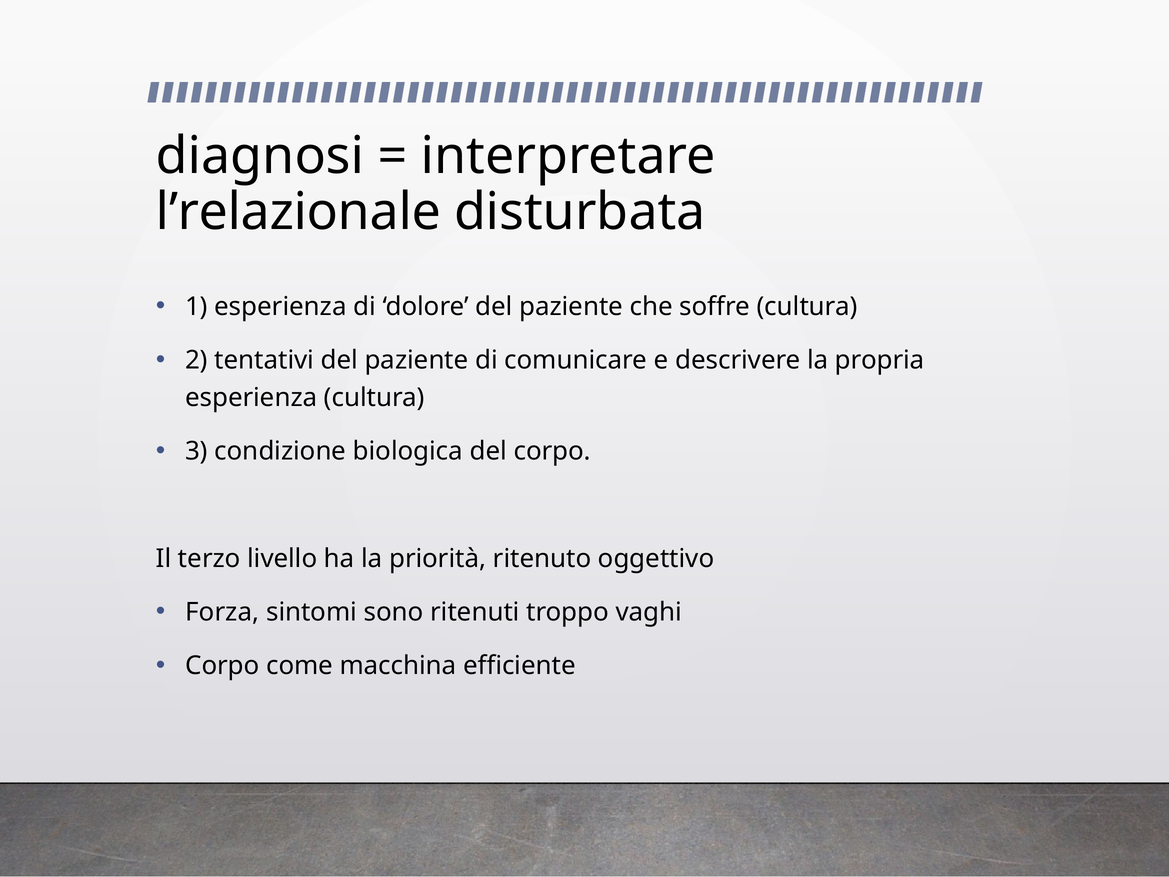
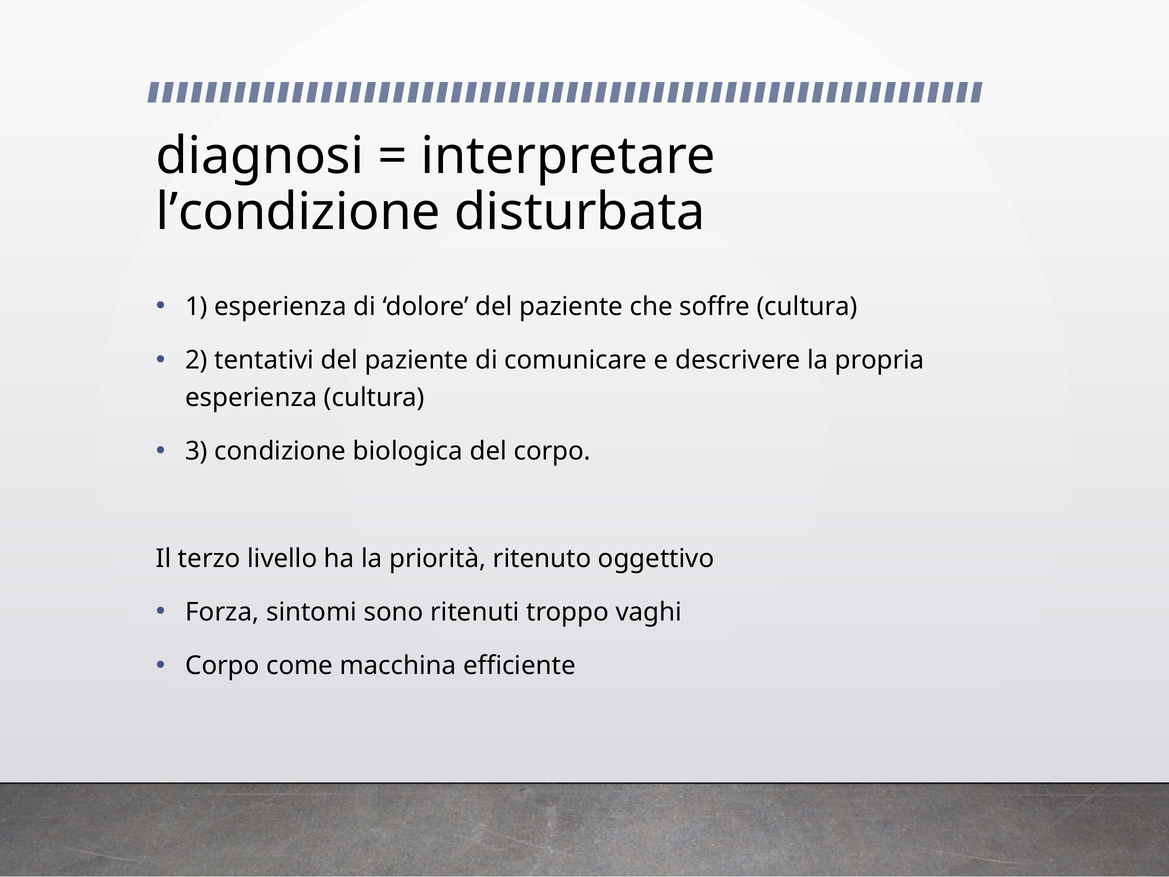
l’relazionale: l’relazionale -> l’condizione (298, 212)
